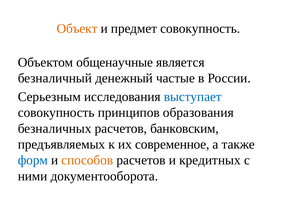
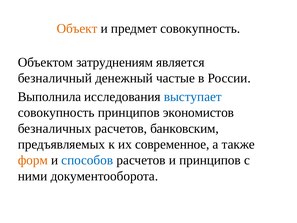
общенаучные: общенаучные -> затруднениям (115, 62)
Серьезным: Серьезным -> Выполнила (49, 97)
образования: образования -> экономистов (198, 112)
форм colour: blue -> orange (33, 160)
способов colour: orange -> blue (87, 160)
и кредитных: кредитных -> принципов (210, 160)
